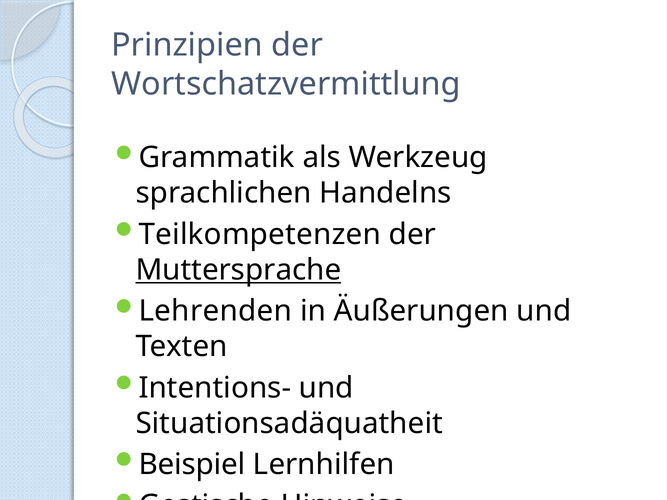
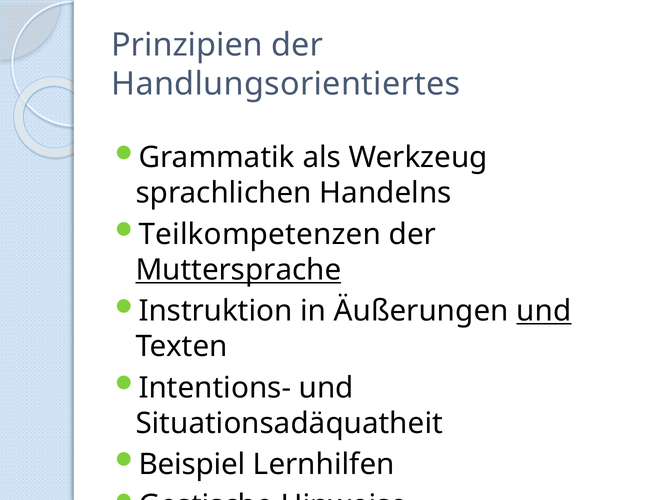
Wortschatzvermittlung: Wortschatzvermittlung -> Handlungsorientiertes (286, 84)
Lehrenden: Lehrenden -> Instruktion (215, 311)
und underline: none -> present (544, 311)
